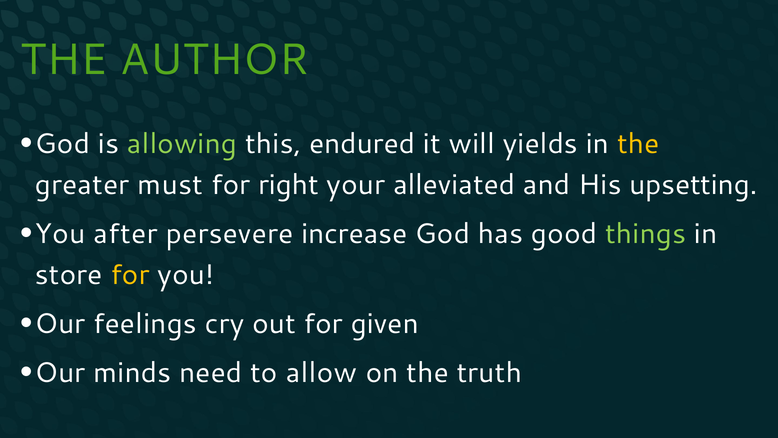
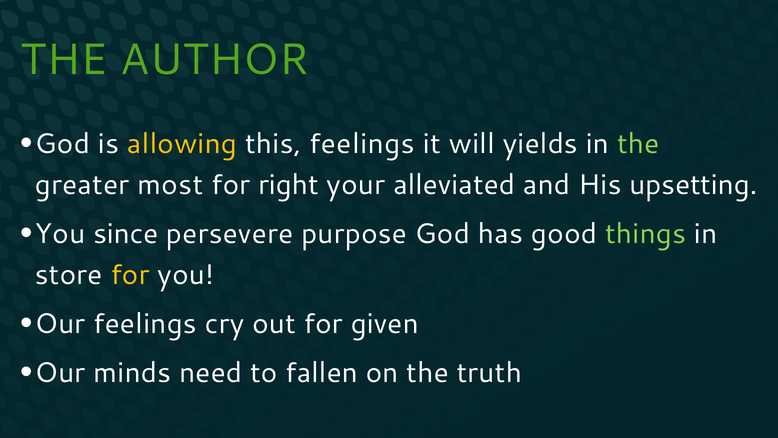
allowing colour: light green -> yellow (182, 144)
this endured: endured -> feelings (362, 144)
the colour: yellow -> light green (638, 144)
must: must -> most (170, 185)
after: after -> since (126, 234)
increase: increase -> purpose (354, 234)
allow: allow -> fallen (322, 372)
